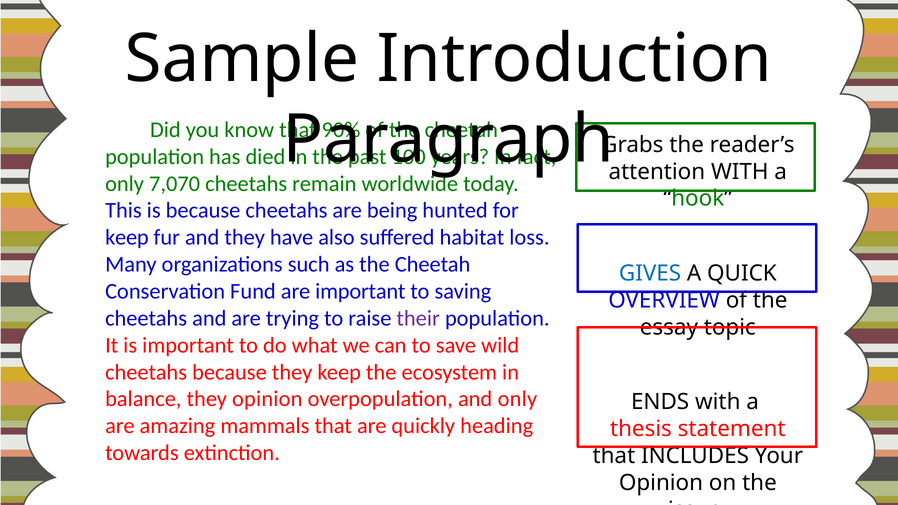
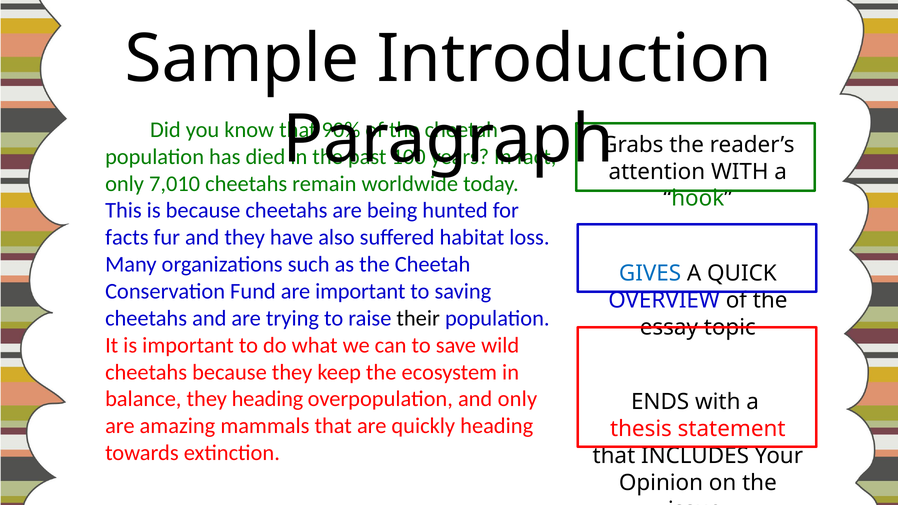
7,070: 7,070 -> 7,010 (175, 184)
keep: keep -> facts (127, 238)
their colour: purple -> black (418, 318)
they opinion: opinion -> heading (267, 399)
